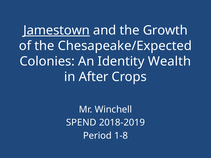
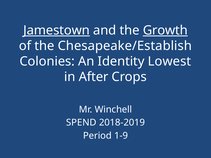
Growth underline: none -> present (165, 30)
Chesapeake/Expected: Chesapeake/Expected -> Chesapeake/Establish (125, 46)
Wealth: Wealth -> Lowest (169, 61)
1-8: 1-8 -> 1-9 (121, 136)
